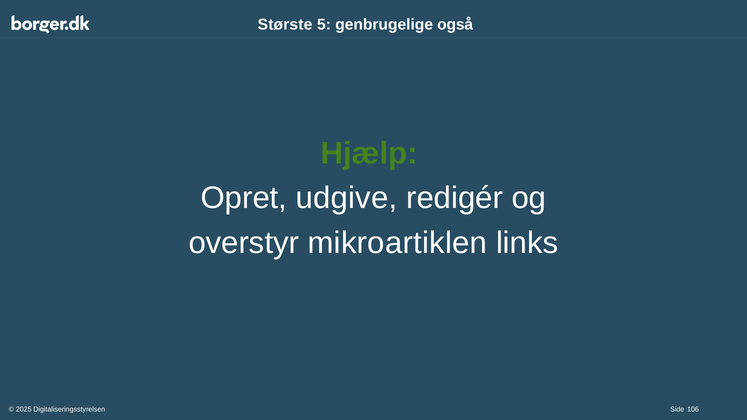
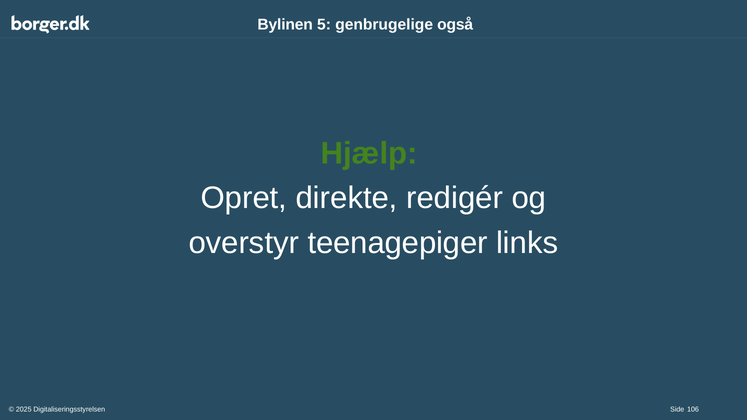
Største: Største -> Bylinen (285, 25)
udgive: udgive -> direkte (347, 198)
mikroartiklen: mikroartiklen -> teenagepiger (398, 243)
